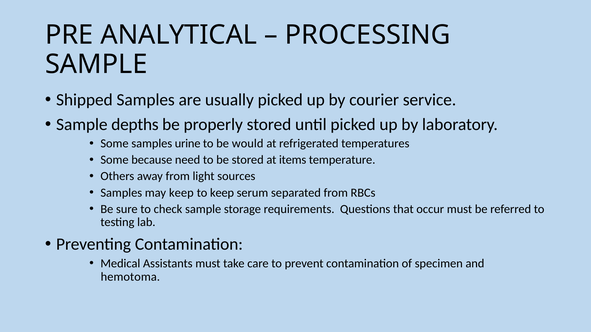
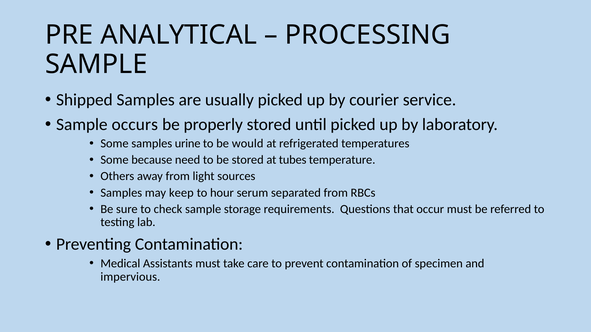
depths: depths -> occurs (135, 125)
items: items -> tubes (293, 160)
to keep: keep -> hour (222, 193)
hemotoma: hemotoma -> impervious (130, 277)
